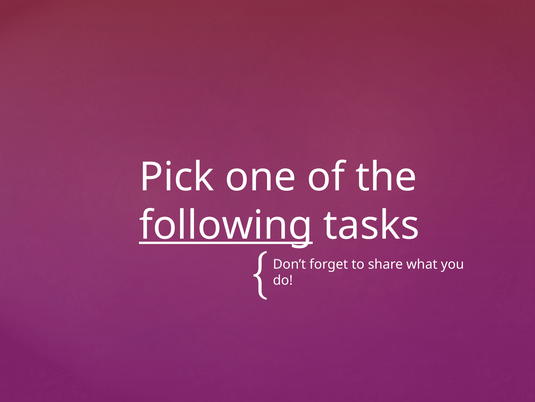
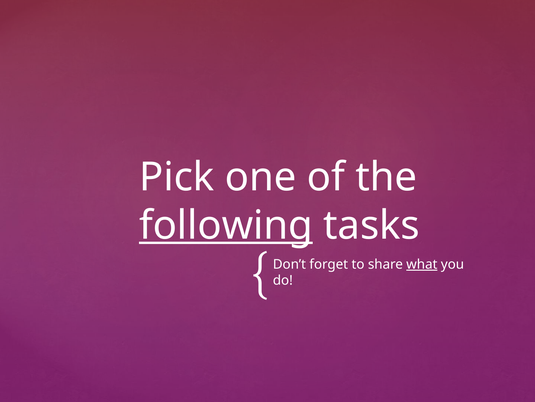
what underline: none -> present (422, 264)
